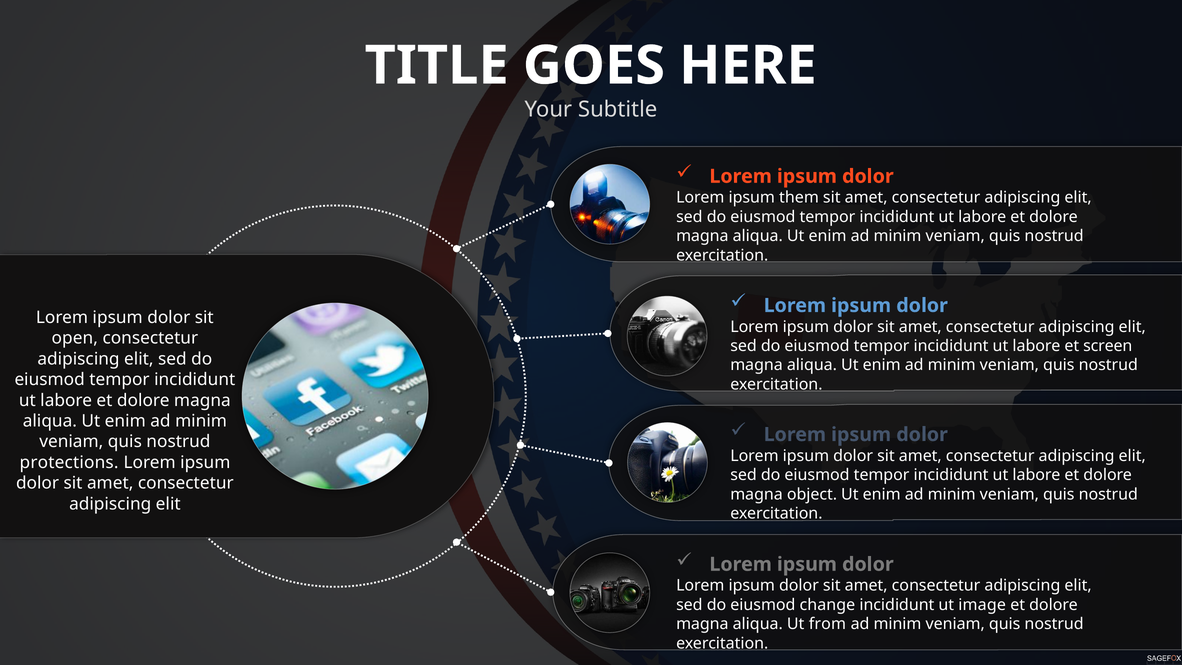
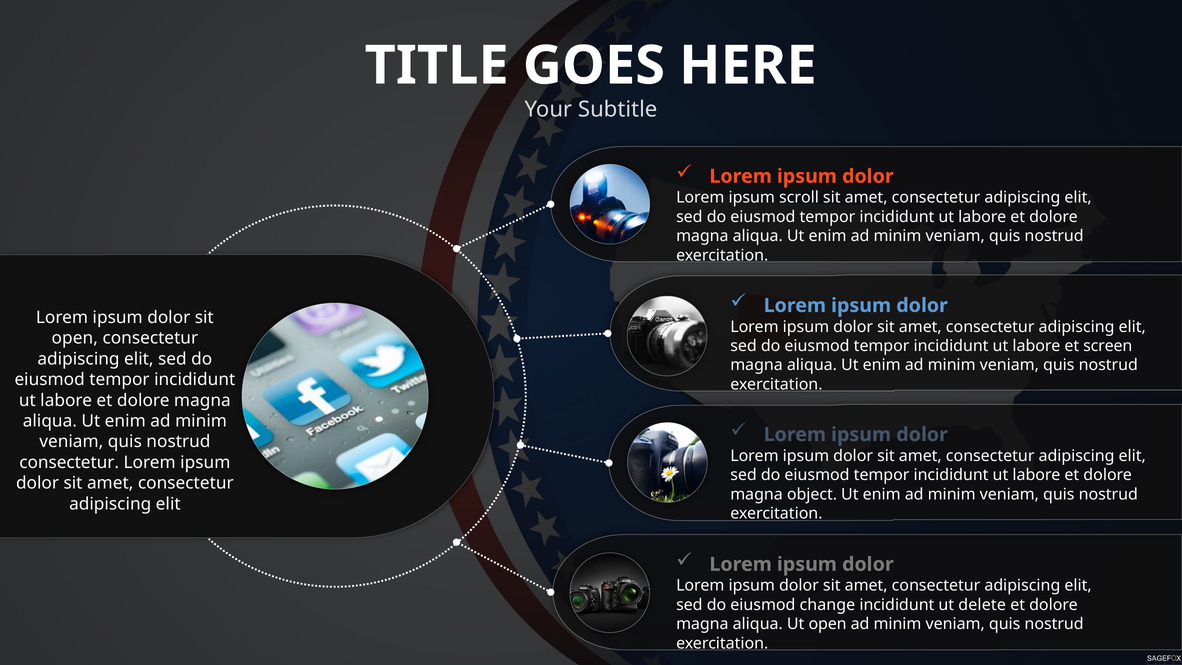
them: them -> scroll (799, 197)
protections: protections -> consectetur (69, 462)
image: image -> delete (982, 605)
Ut from: from -> open (828, 624)
